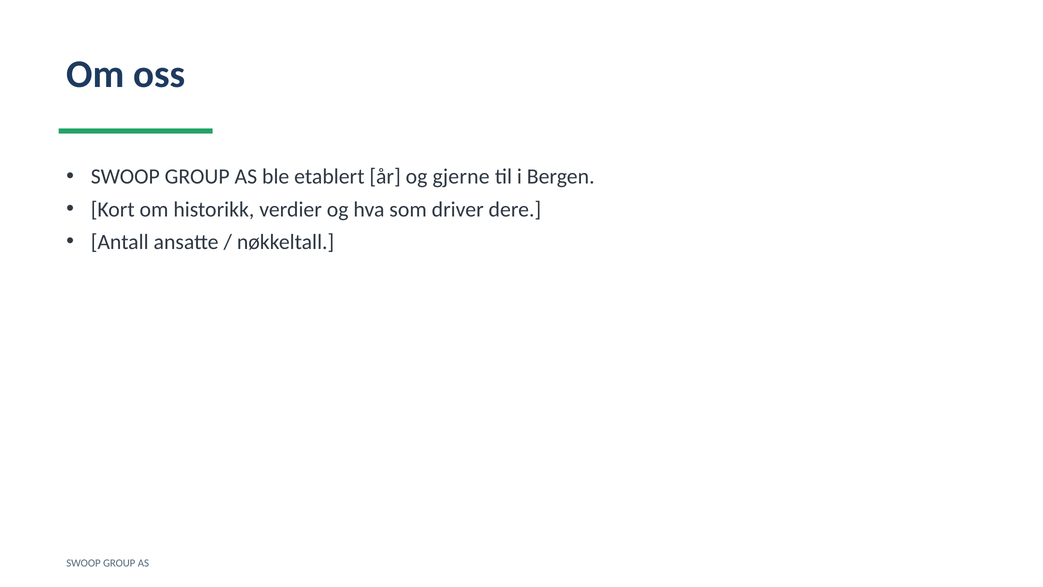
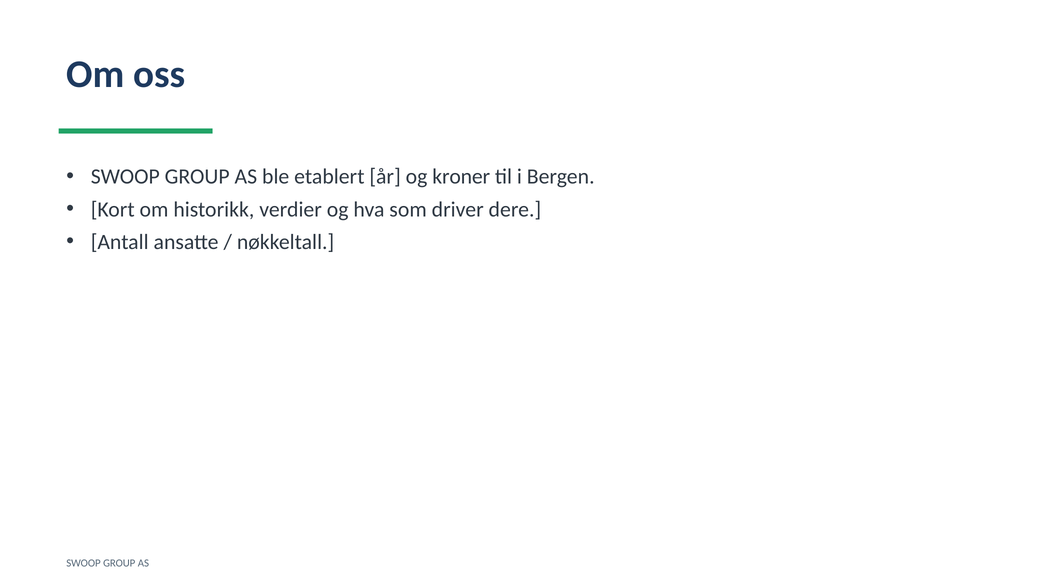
gjerne: gjerne -> kroner (461, 177)
